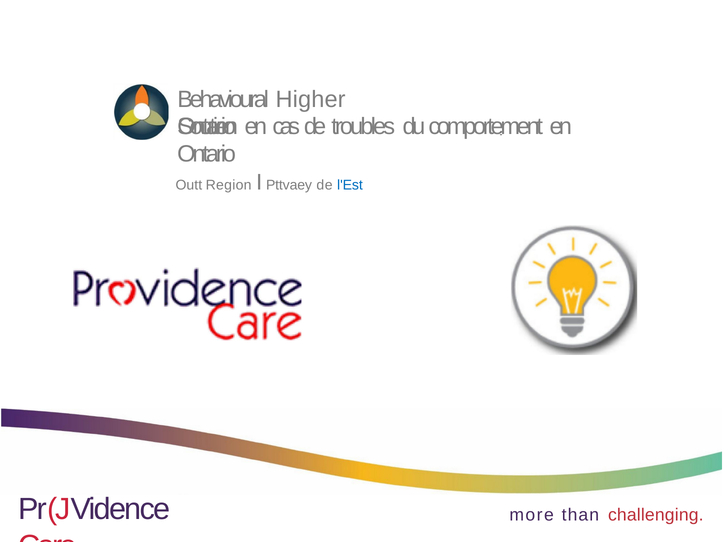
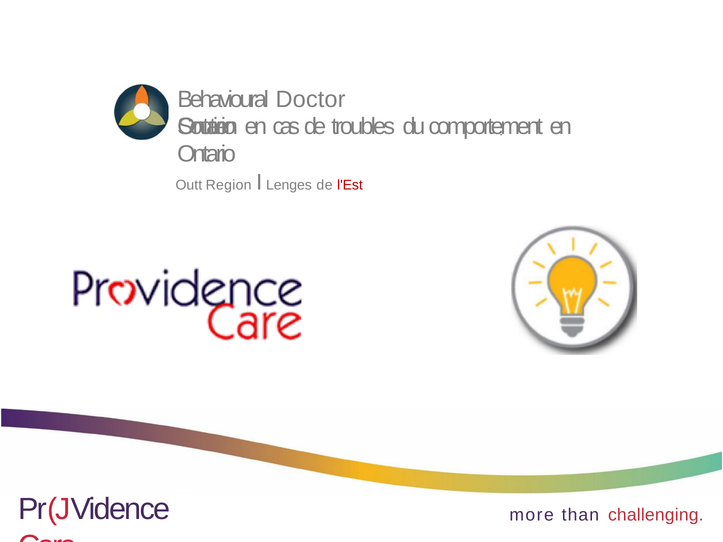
Higher: Higher -> Doctor (311, 99)
Pttvaey: Pttvaey -> Lenges (289, 185)
l'Est colour: blue -> red (350, 185)
